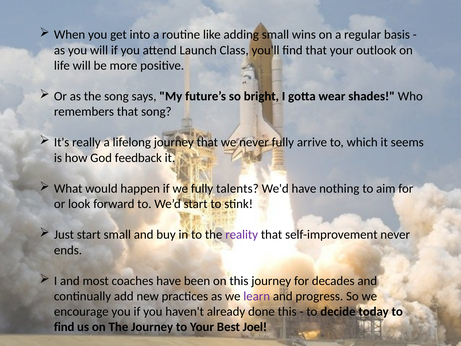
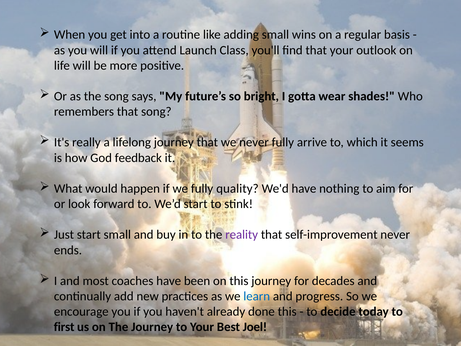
talents: talents -> quality (237, 188)
learn colour: purple -> blue (257, 296)
find: find -> first (64, 327)
